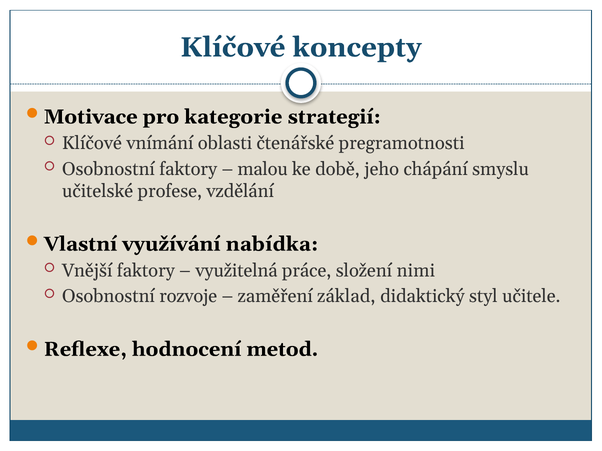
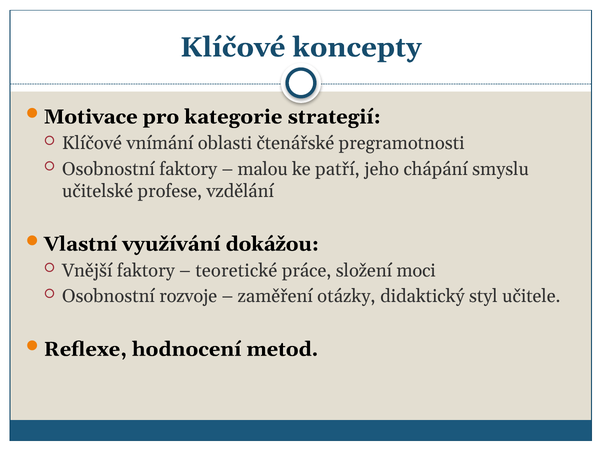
době: době -> patří (337, 169)
nabídka: nabídka -> dokážou (272, 244)
využitelná: využitelná -> teoretické (236, 271)
nimi: nimi -> moci (416, 271)
základ: základ -> otázky (346, 297)
